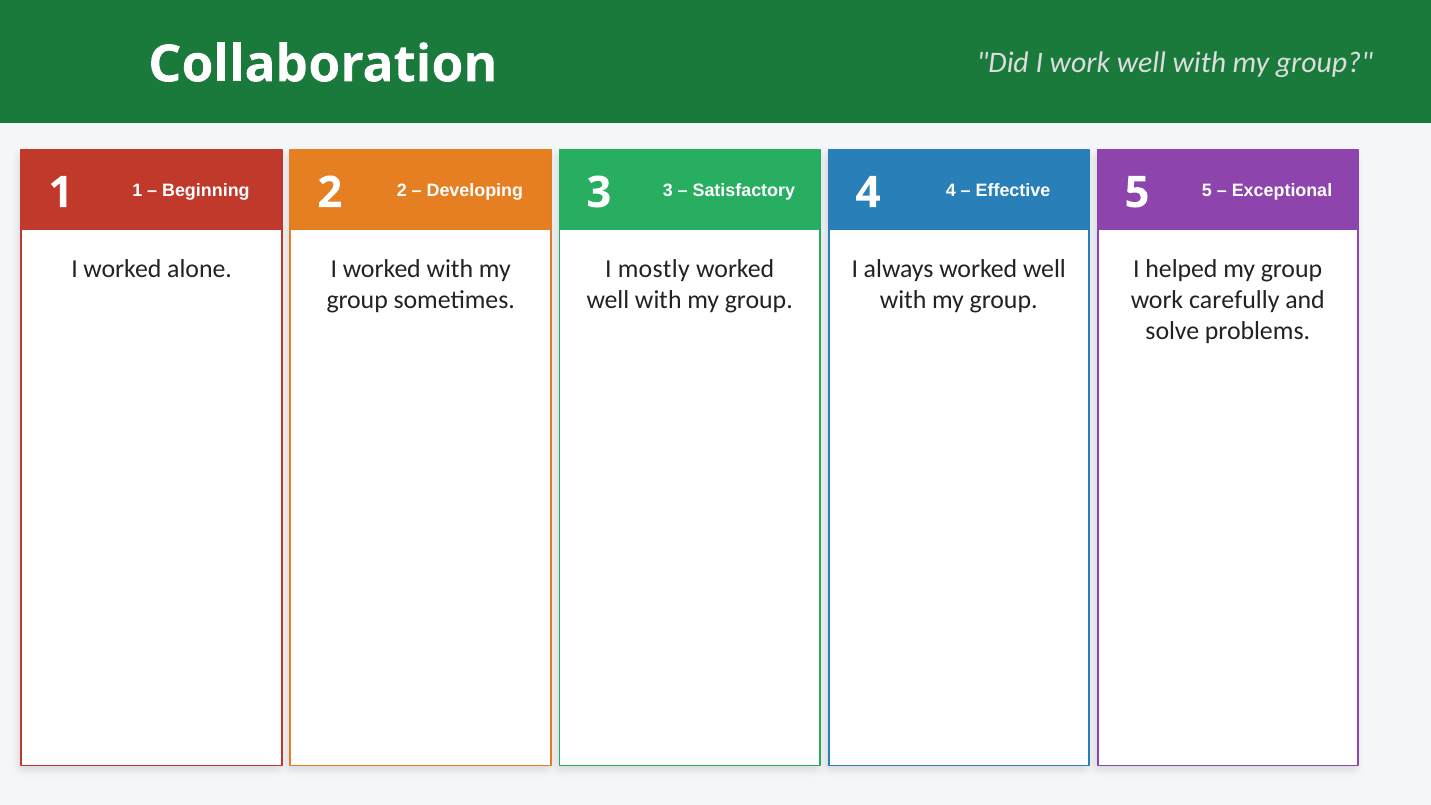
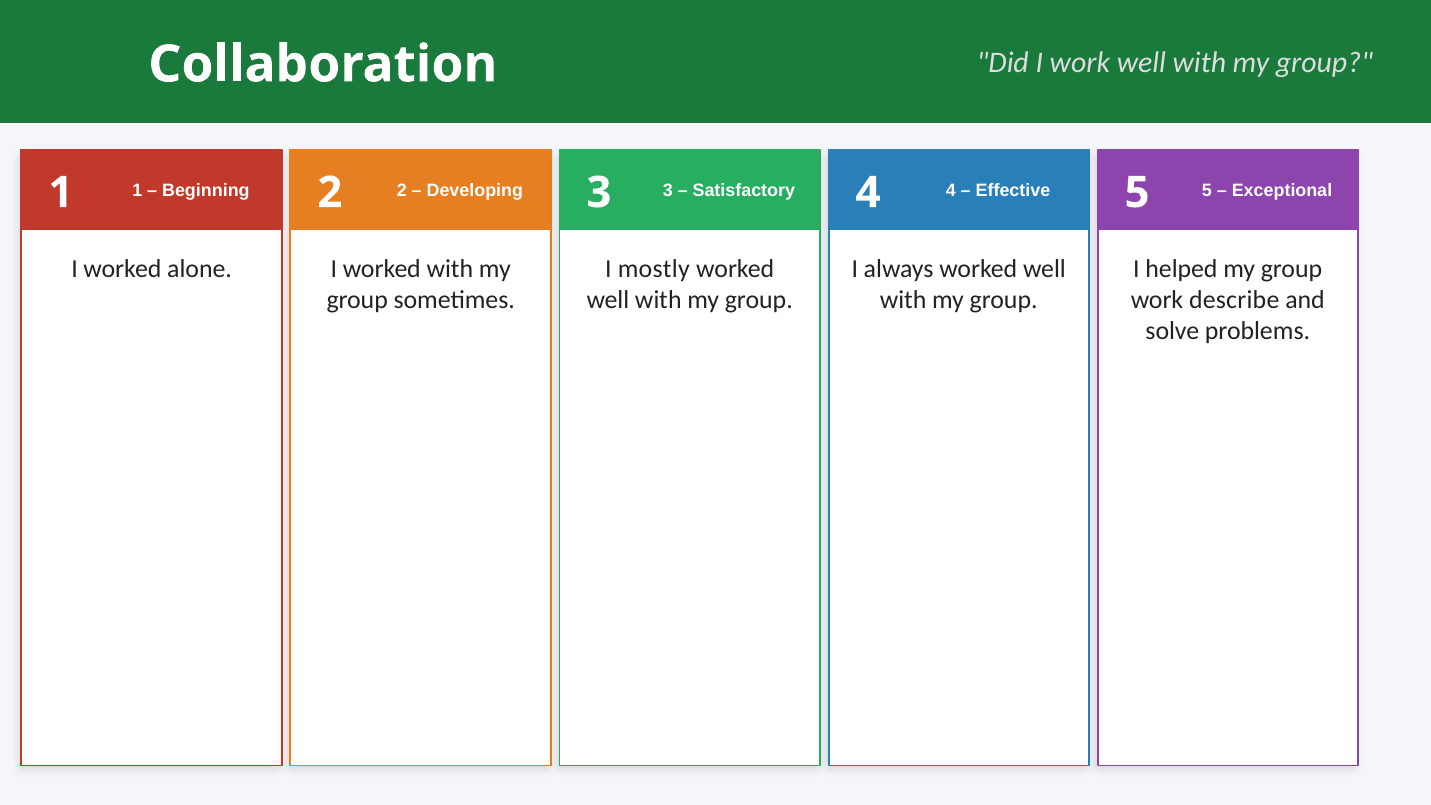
carefully: carefully -> describe (1234, 300)
